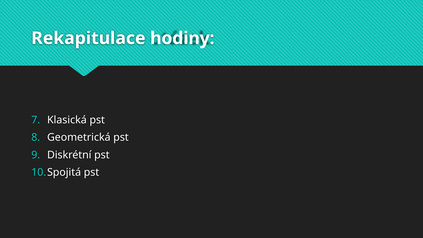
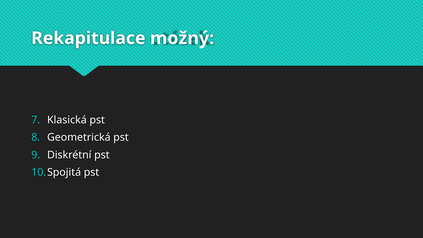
hodiny: hodiny -> možný (182, 38)
